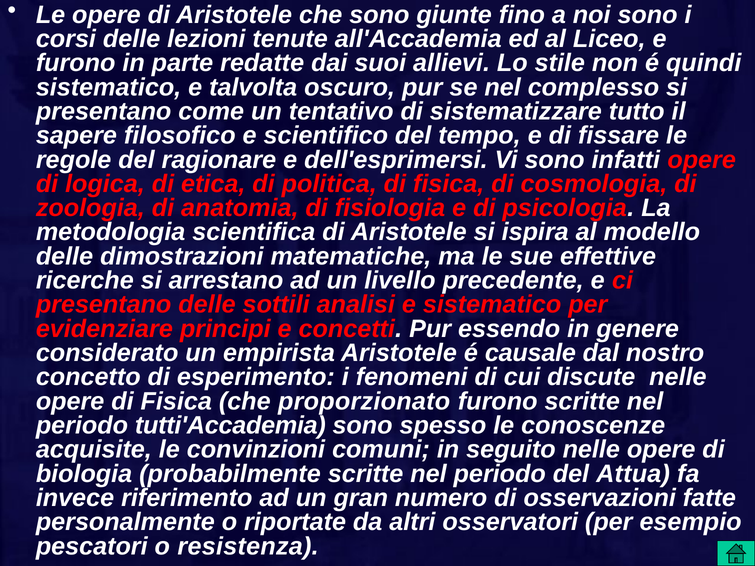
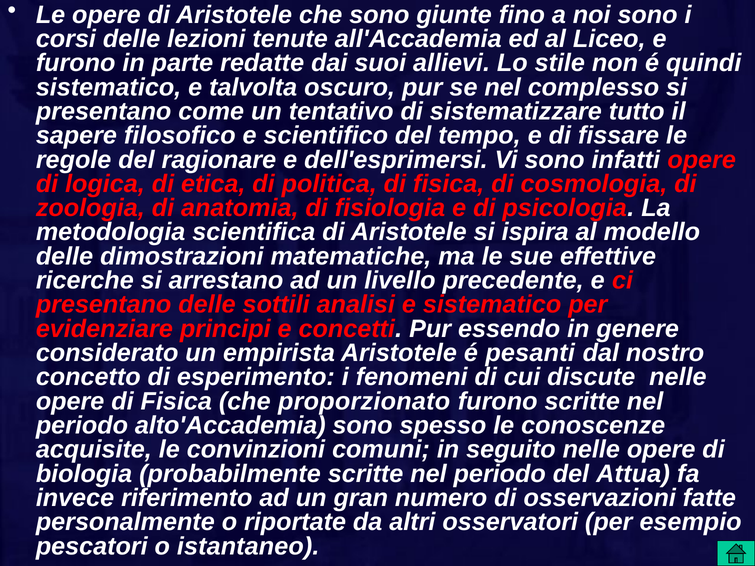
causale: causale -> pesanti (530, 353)
tutti'Accademia: tutti'Accademia -> alto'Accademia (230, 426)
resistenza: resistenza -> istantaneo (248, 546)
